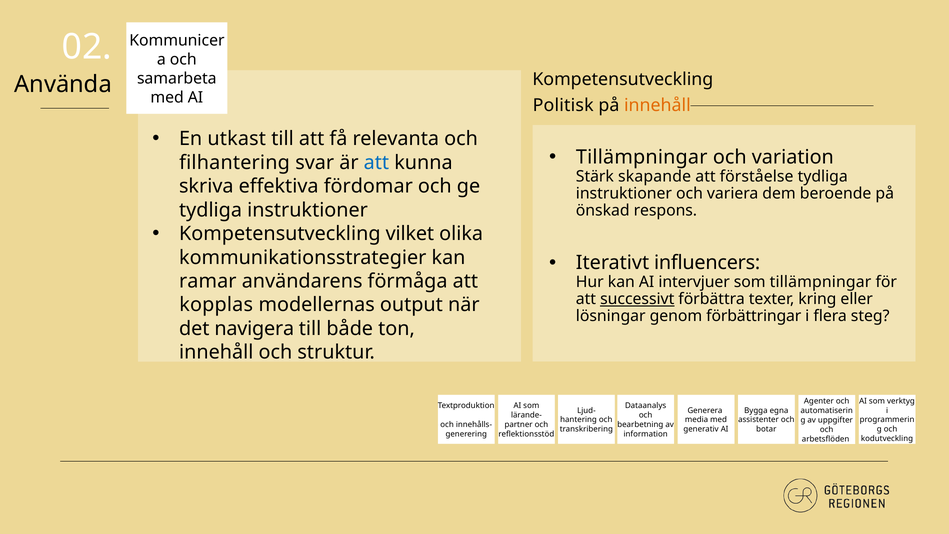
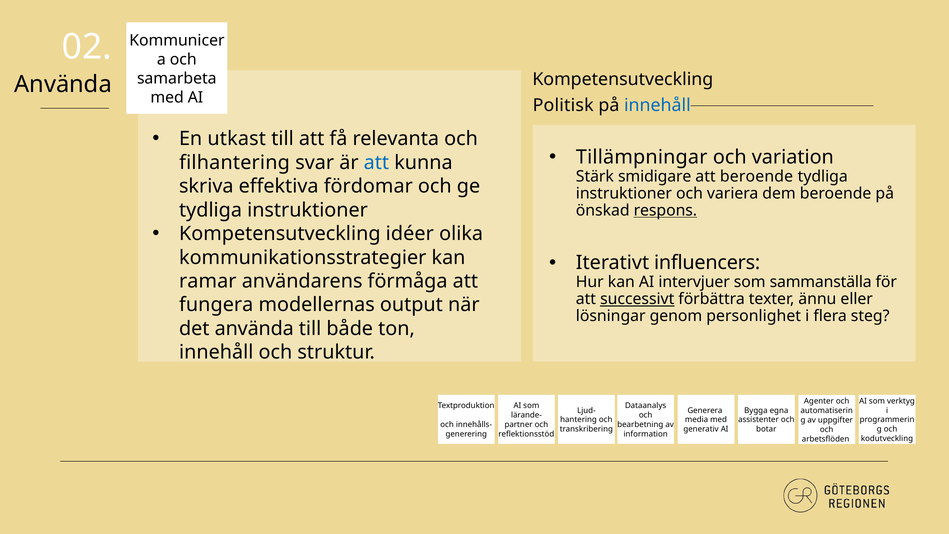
innehåll colour: orange -> blue (657, 106)
skapande: skapande -> smidigare (655, 176)
att förståelse: förståelse -> beroende (757, 176)
respons underline: none -> present (665, 210)
vilket: vilket -> idéer (410, 234)
som tillämpningar: tillämpningar -> sammanställa (821, 282)
kring: kring -> ännu (817, 299)
kopplas: kopplas -> fungera (216, 305)
förbättringar: förbättringar -> personlighet (754, 316)
det navigera: navigera -> använda (254, 329)
